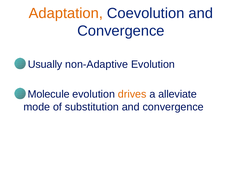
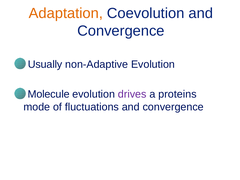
drives colour: orange -> purple (132, 94)
alleviate: alleviate -> proteins (177, 94)
substitution: substitution -> fluctuations (92, 107)
